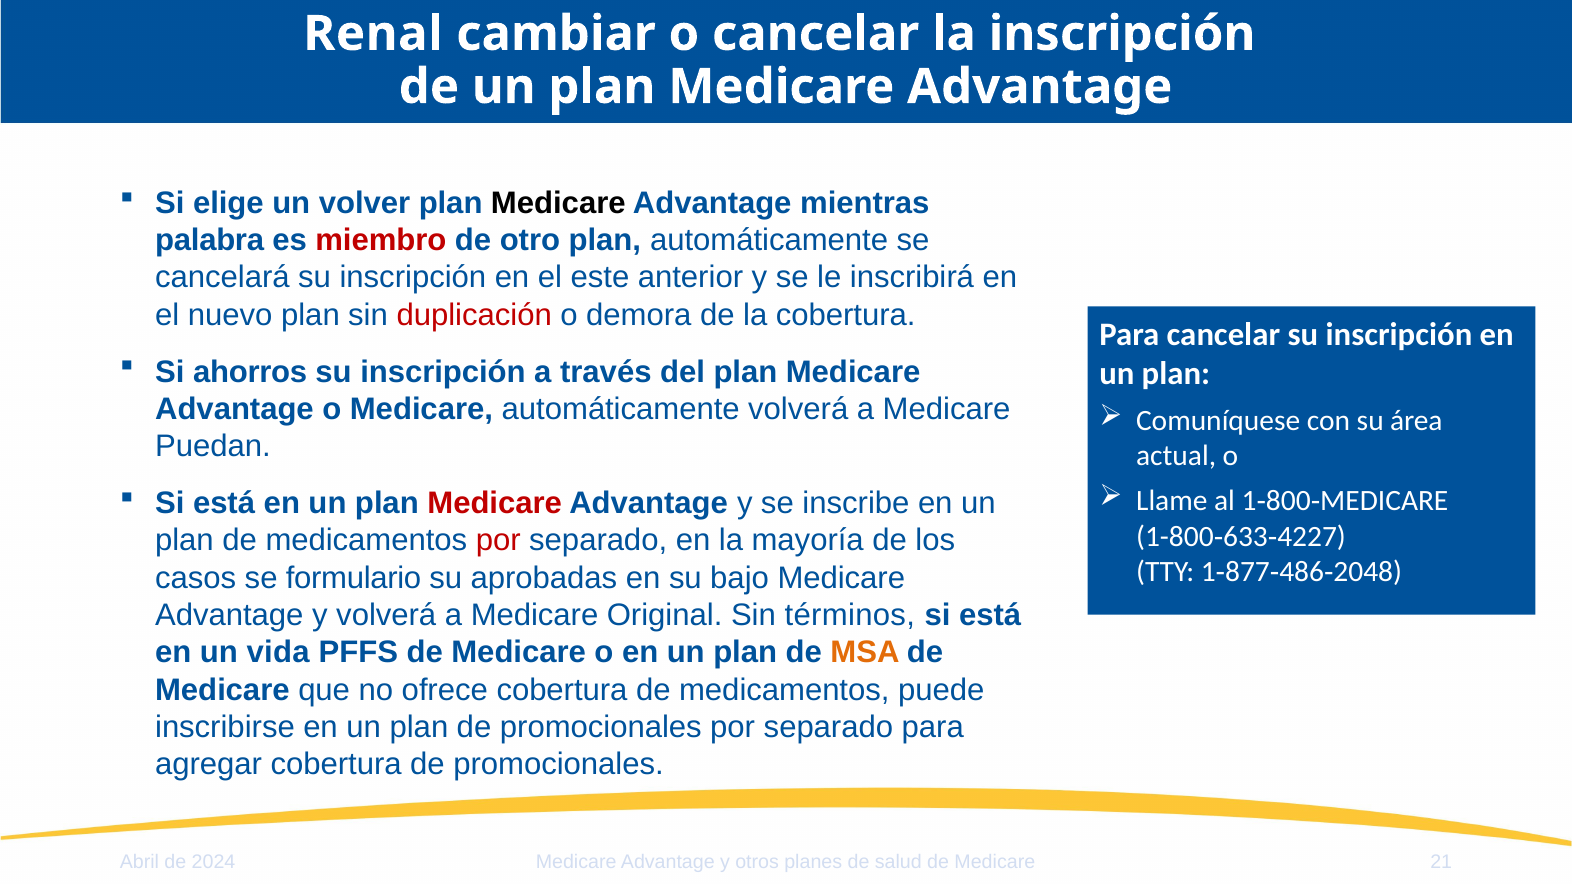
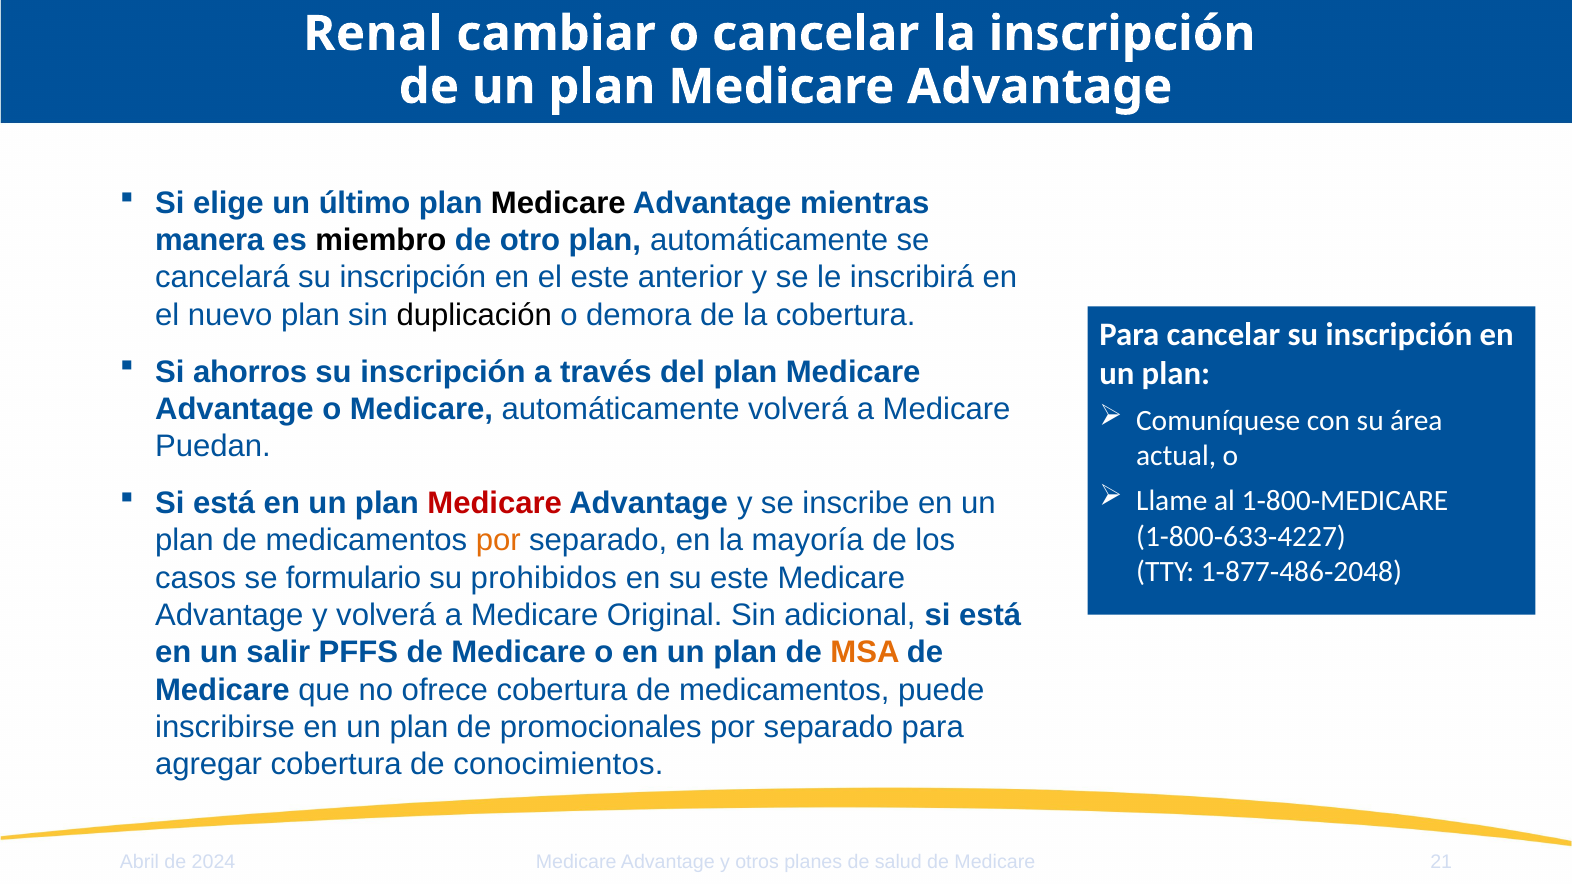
volver: volver -> último (365, 203)
palabra: palabra -> manera (210, 240)
miembro colour: red -> black (381, 240)
duplicación colour: red -> black (474, 315)
por colour: red -> orange (498, 541)
aprobadas: aprobadas -> prohibidos (544, 578)
su bajo: bajo -> este (740, 578)
términos: términos -> adicional (850, 615)
vida: vida -> salir (278, 653)
cobertura de promocionales: promocionales -> conocimientos (558, 765)
